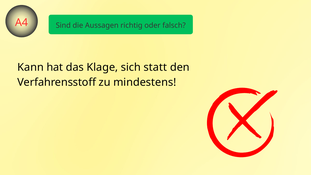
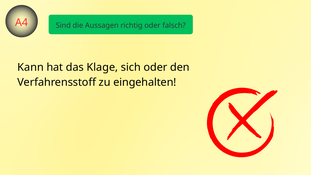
sich statt: statt -> oder (155, 67)
mindestens: mindestens -> eingehalten (145, 82)
